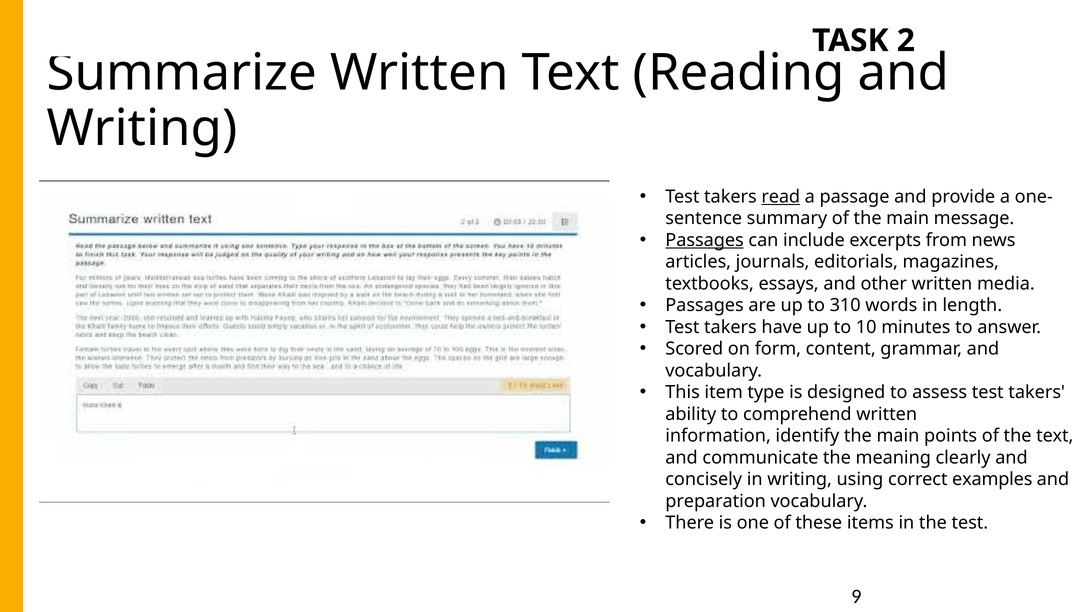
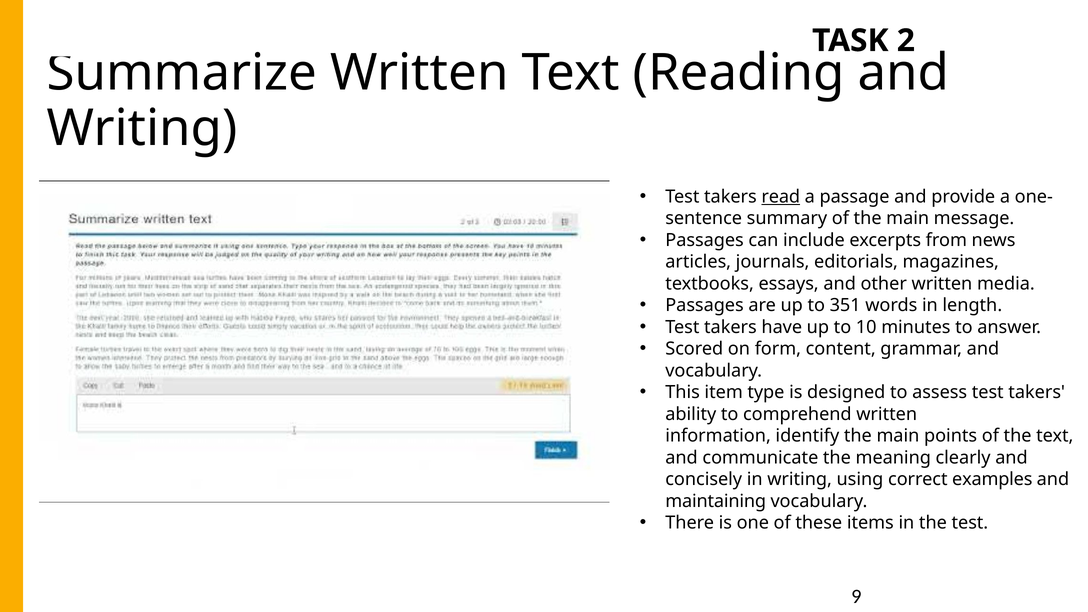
Passages underline: present -> none (705, 240)
310: 310 -> 351 (845, 305)
preparation: preparation -> maintaining (716, 501)
